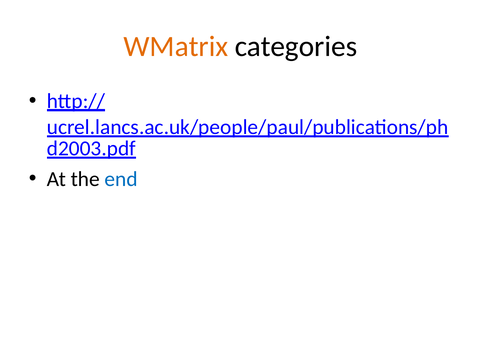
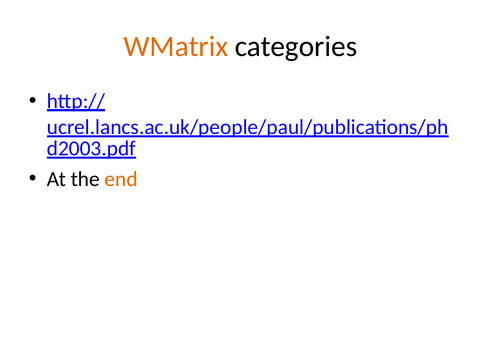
end colour: blue -> orange (121, 179)
